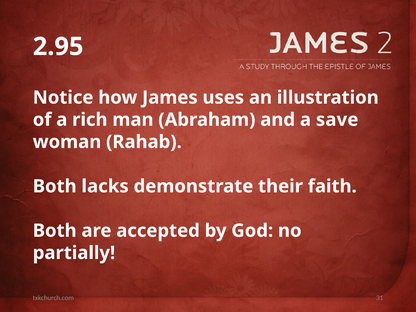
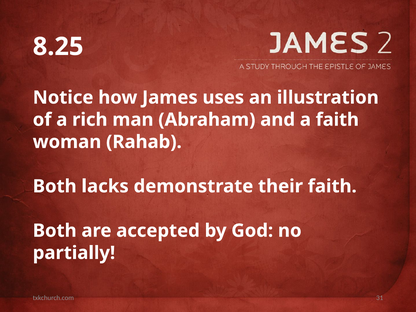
2.95: 2.95 -> 8.25 (58, 47)
a save: save -> faith (337, 120)
